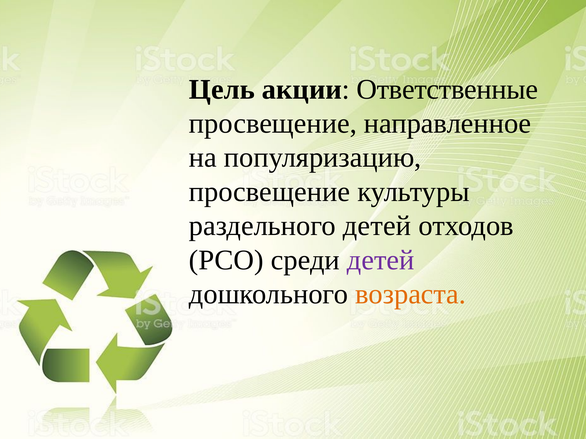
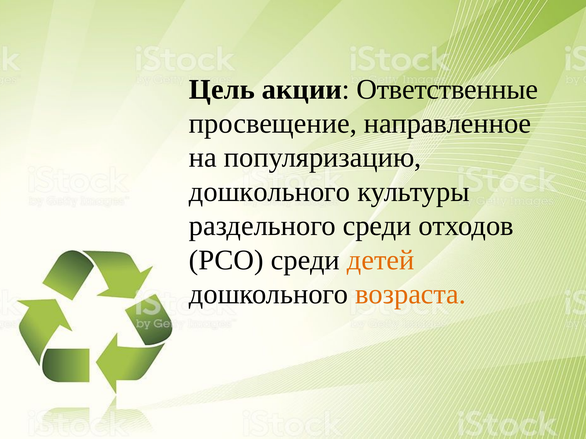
просвещение: просвещение -> дошкольного (270, 192)
раздельного детей: детей -> среди (377, 226)
детей colour: purple -> orange (381, 260)
